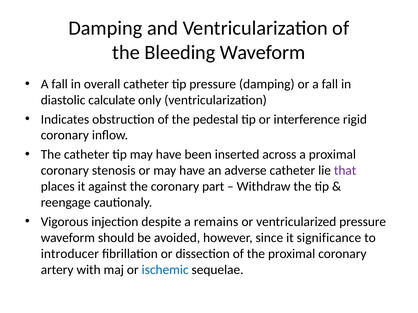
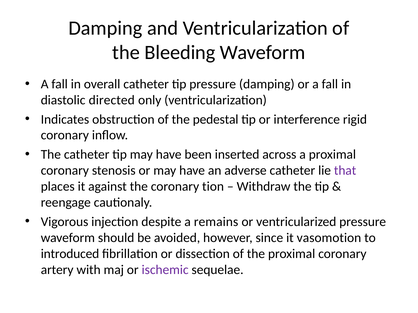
calculate: calculate -> directed (112, 100)
part: part -> tion (213, 187)
significance: significance -> vasomotion (329, 238)
introducer: introducer -> introduced (70, 254)
ischemic colour: blue -> purple (165, 270)
